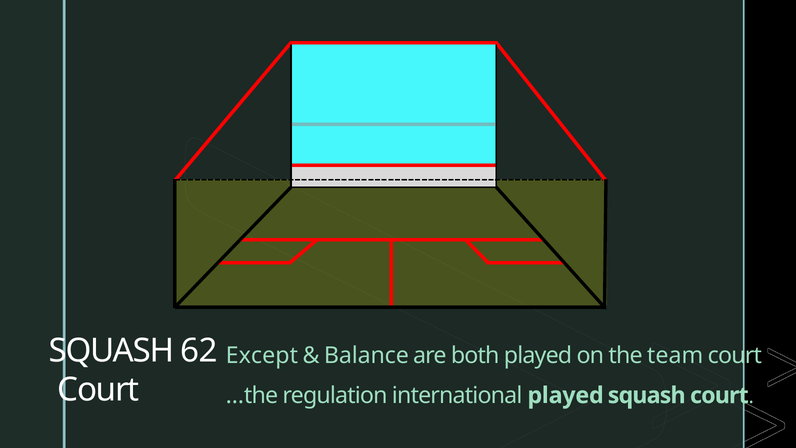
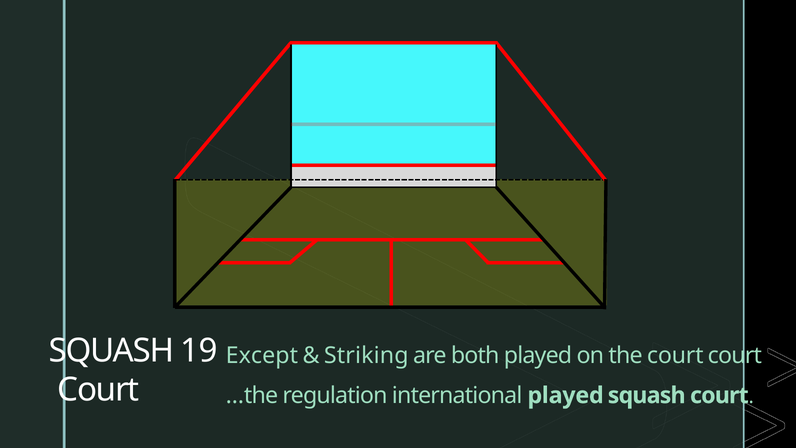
62: 62 -> 19 (199, 351)
Balance: Balance -> Striking (366, 355)
the team: team -> court (675, 355)
